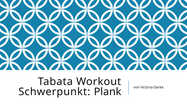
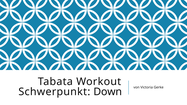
Plank: Plank -> Down (108, 92)
